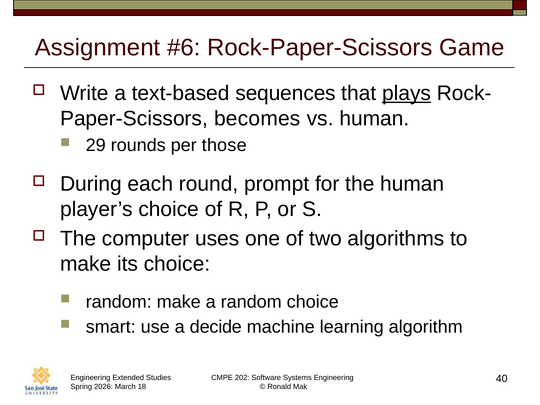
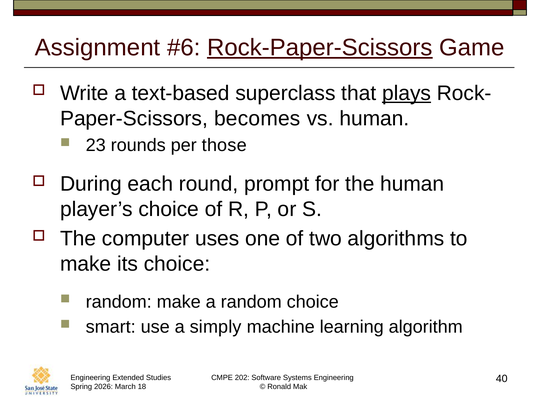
Rock-Paper-Scissors underline: none -> present (320, 48)
sequences: sequences -> superclass (286, 93)
29: 29 -> 23 (96, 145)
decide: decide -> simply (216, 327)
